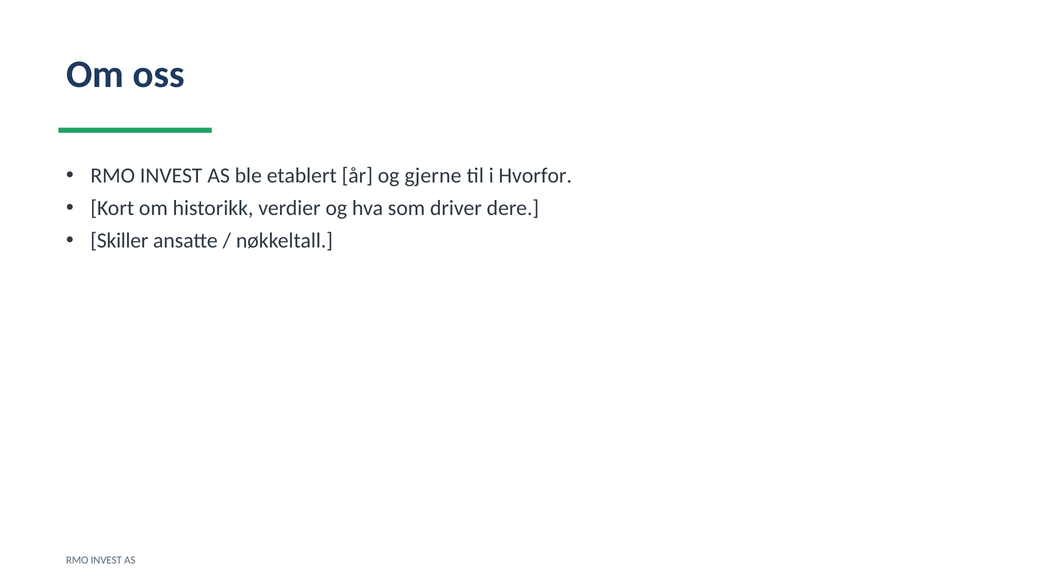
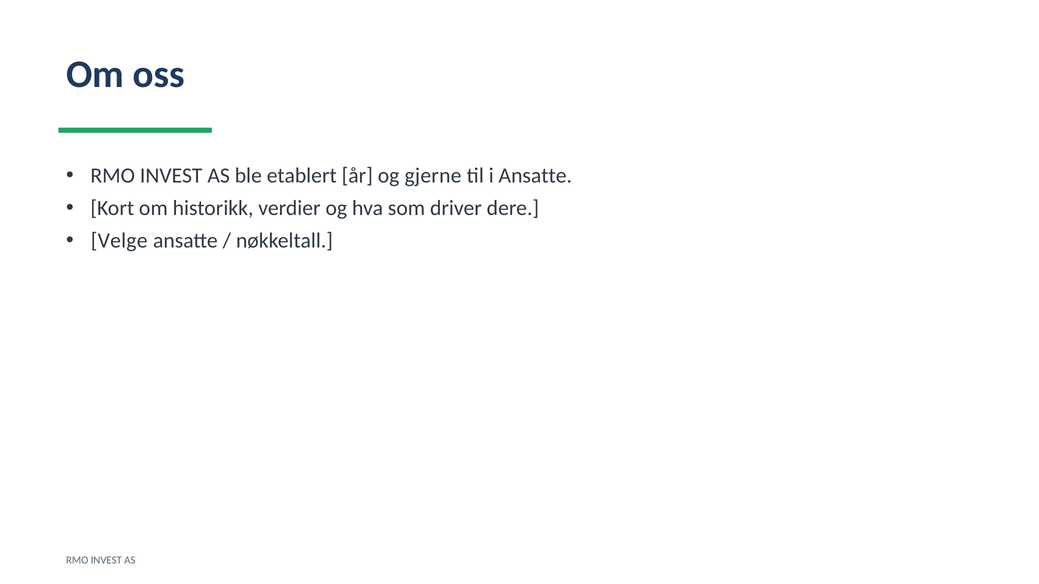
i Hvorfor: Hvorfor -> Ansatte (535, 176)
Skiller: Skiller -> Velge (119, 241)
